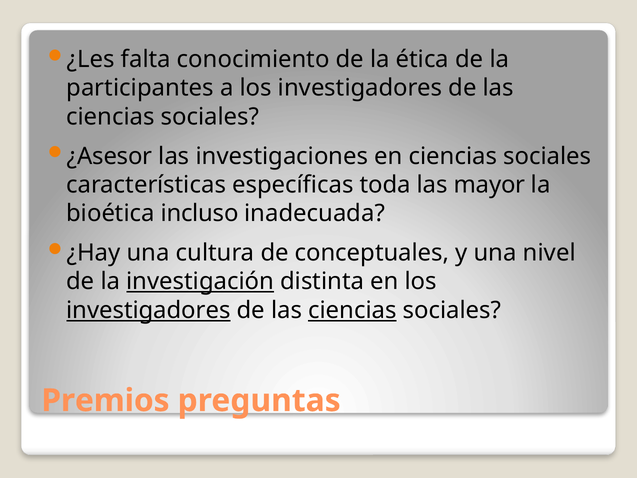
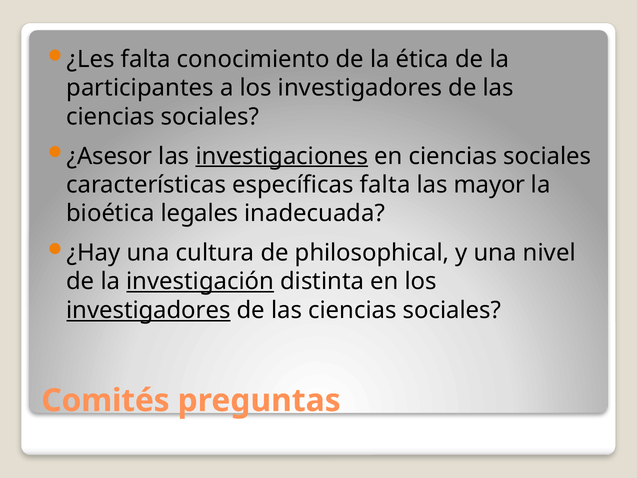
investigaciones underline: none -> present (282, 156)
específicas toda: toda -> falta (385, 185)
incluso: incluso -> legales (200, 213)
conceptuales: conceptuales -> philosophical (372, 253)
ciencias underline: present -> none (352, 310)
Premios: Premios -> Comités (105, 400)
